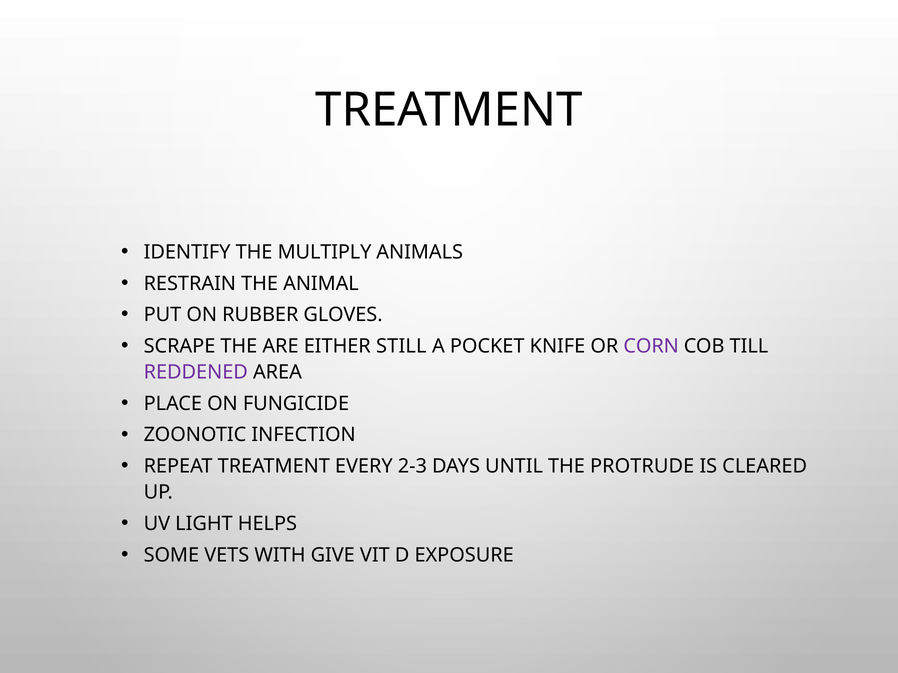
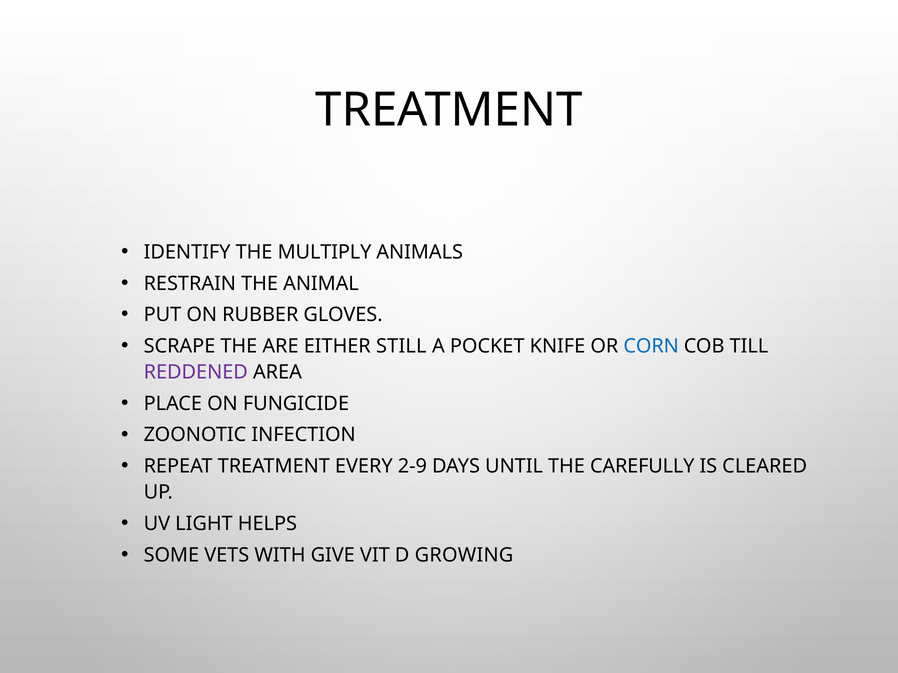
CORN colour: purple -> blue (651, 347)
2-3: 2-3 -> 2-9 (412, 467)
PROTRUDE: PROTRUDE -> CAREFULLY (642, 467)
EXPOSURE: EXPOSURE -> GROWING (464, 555)
